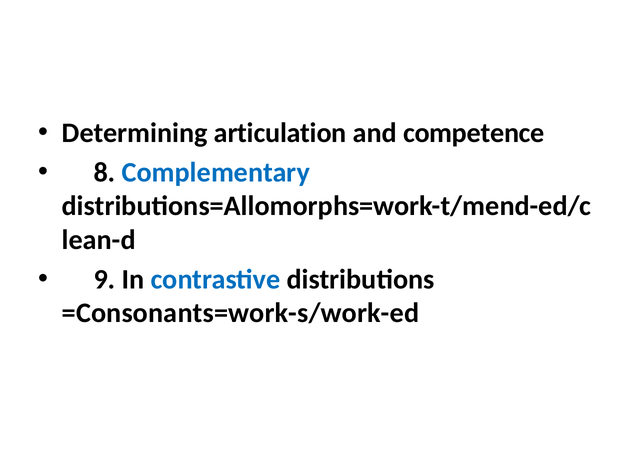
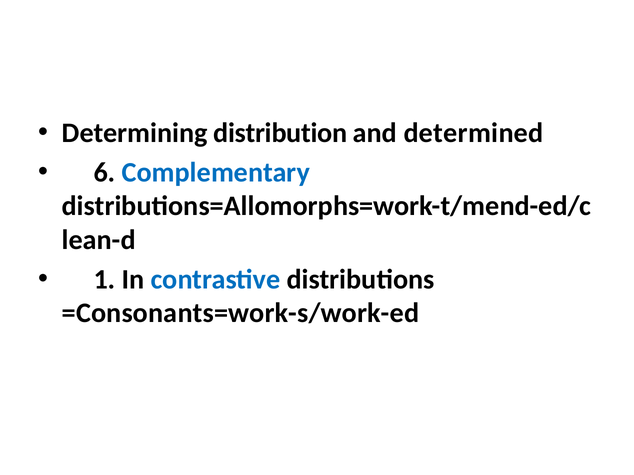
articulation: articulation -> distribution (280, 133)
competence: competence -> determined (474, 133)
8: 8 -> 6 (105, 172)
9: 9 -> 1 (105, 280)
